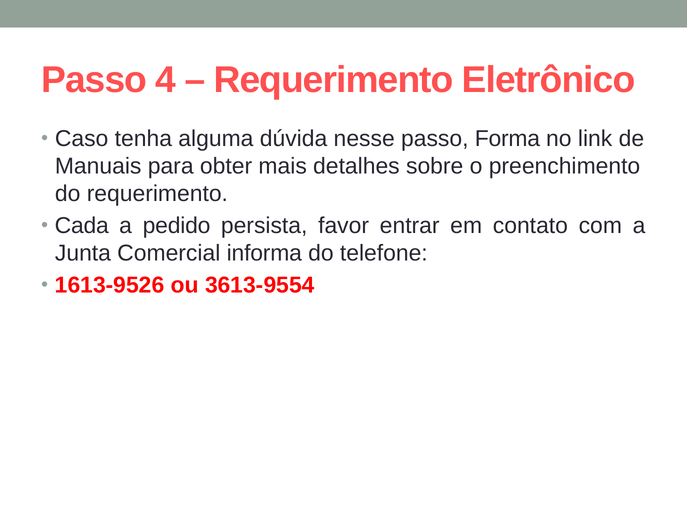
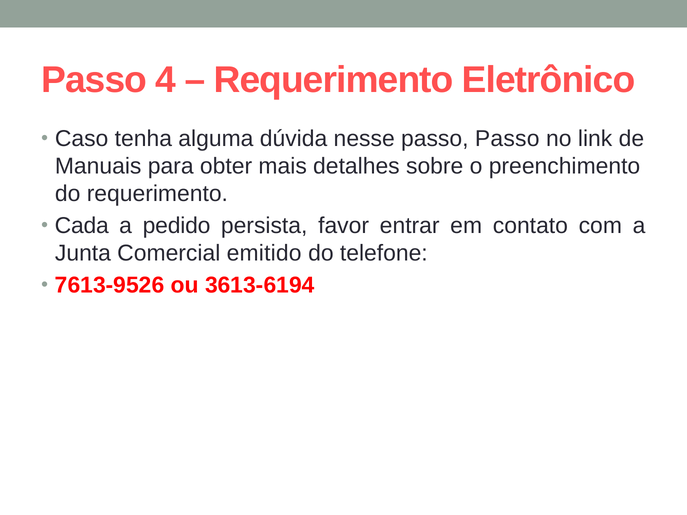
passo Forma: Forma -> Passo (507, 139)
informa: informa -> emitido (264, 254)
1613-9526: 1613-9526 -> 7613-9526 (110, 286)
3613-9554: 3613-9554 -> 3613-6194 (260, 286)
